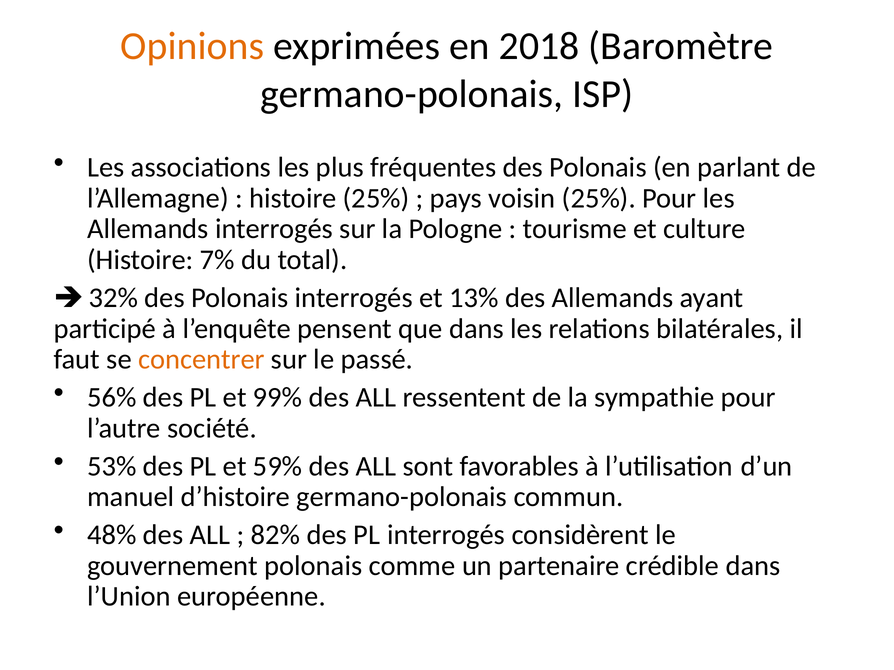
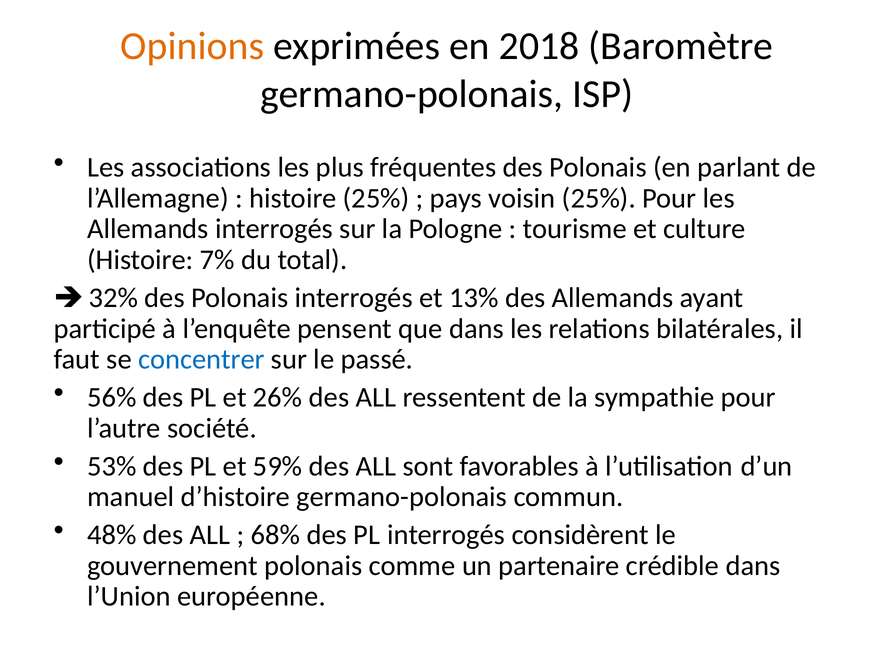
concentrer colour: orange -> blue (201, 360)
99%: 99% -> 26% (278, 398)
82%: 82% -> 68% (275, 535)
